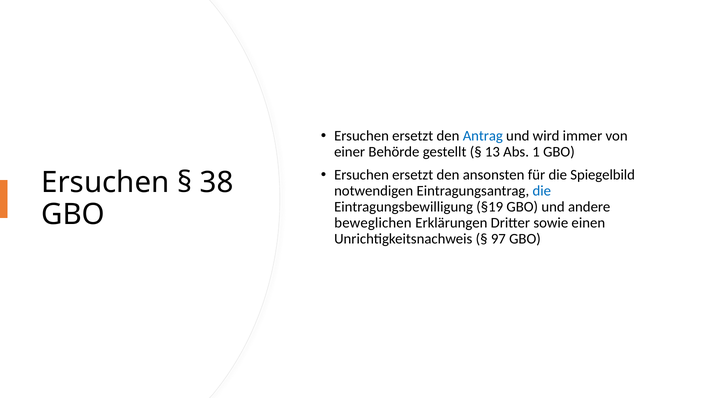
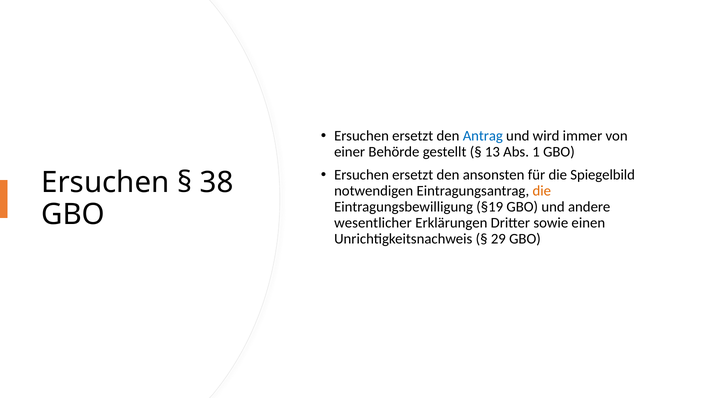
die colour: blue -> orange (542, 191)
beweglichen: beweglichen -> wesentlicher (373, 223)
97: 97 -> 29 (498, 239)
